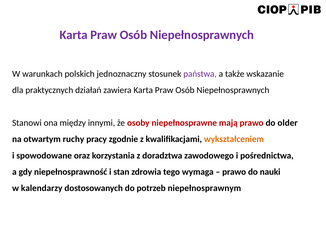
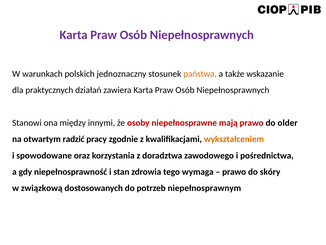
państwa colour: purple -> orange (200, 74)
ruchy: ruchy -> radzić (74, 139)
nauki: nauki -> skóry (270, 172)
kalendarzy: kalendarzy -> związkową (42, 188)
